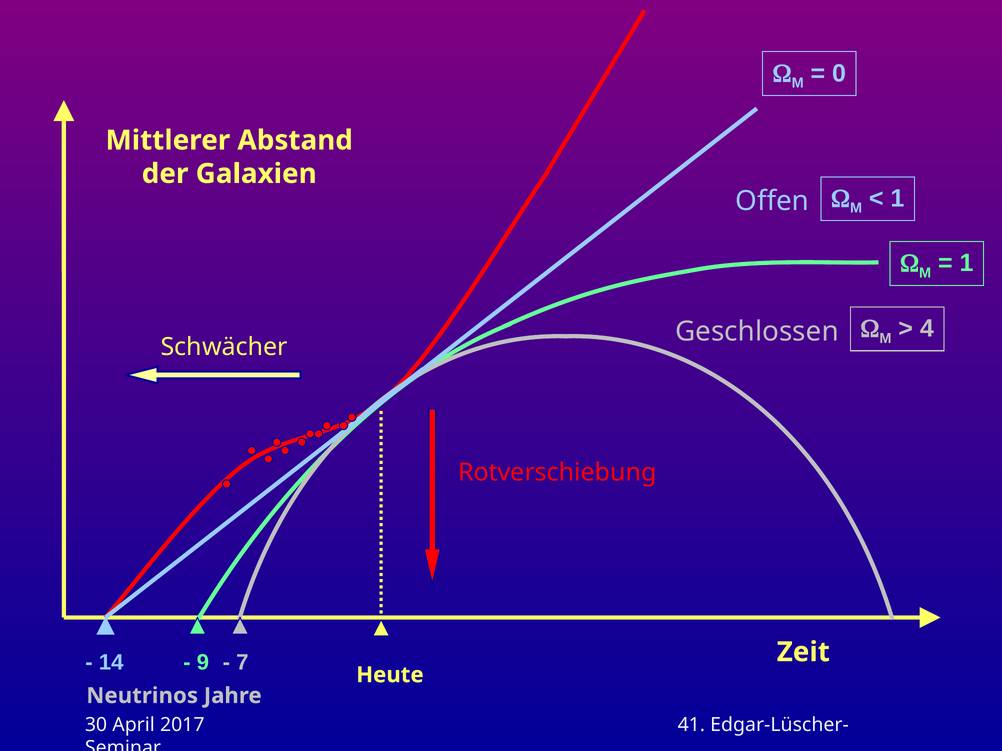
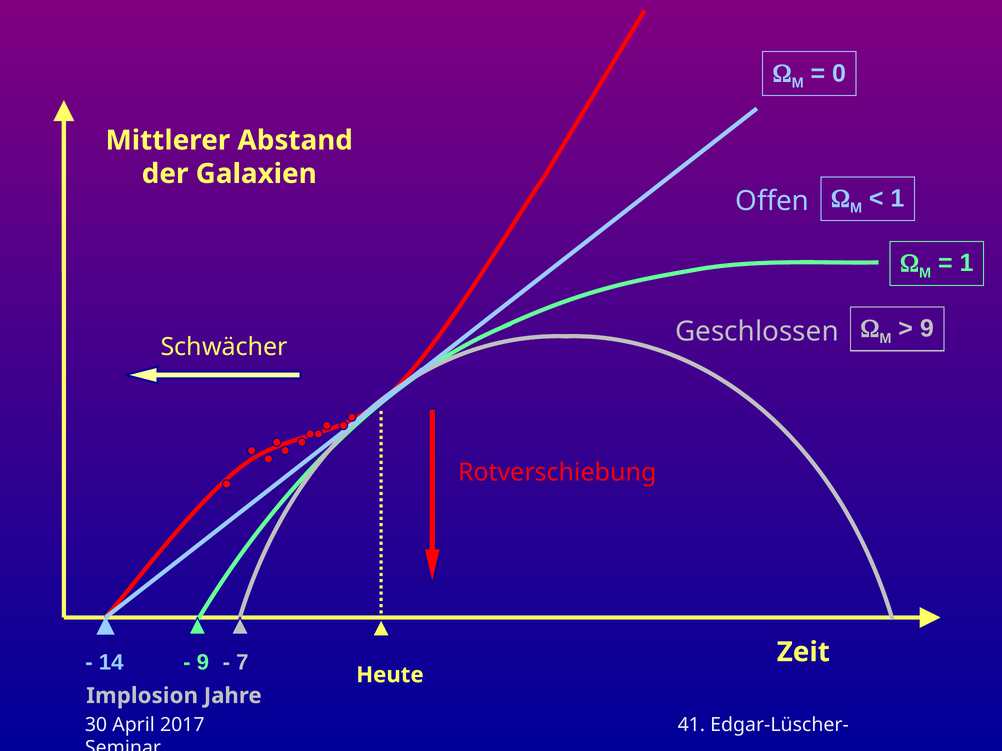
4: 4 -> 9 (927, 329)
Neutrinos: Neutrinos -> Implosion (142, 696)
